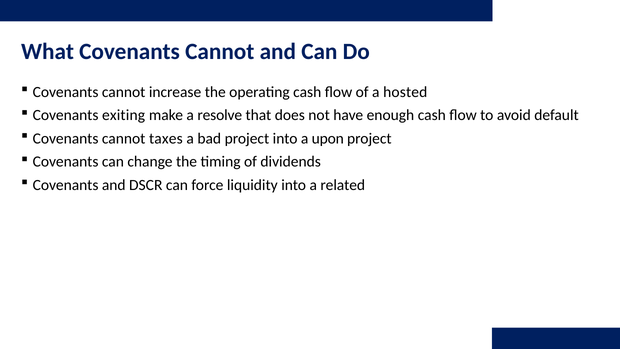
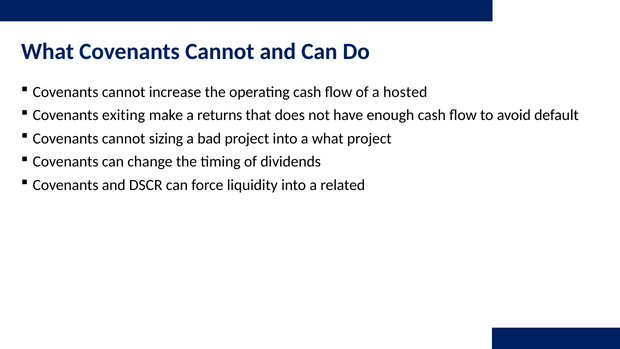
resolve: resolve -> returns (220, 115)
taxes: taxes -> sizing (166, 138)
a upon: upon -> what (328, 138)
